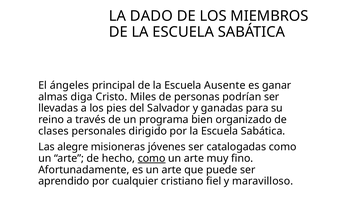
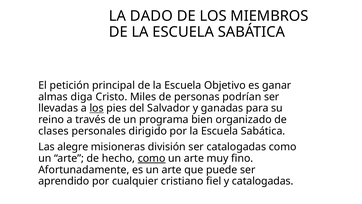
ángeles: ángeles -> petición (69, 85)
Ausente: Ausente -> Objetivo (225, 85)
los underline: none -> present (97, 108)
jóvenes: jóvenes -> división (167, 147)
y maravilloso: maravilloso -> catalogadas (263, 181)
